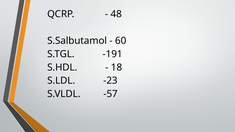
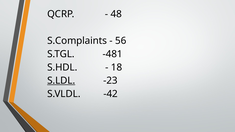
S.Salbutamol: S.Salbutamol -> S.Complaints (77, 41)
60: 60 -> 56 (121, 41)
-191: -191 -> -481 (113, 54)
S.LDL underline: none -> present (61, 81)
-57: -57 -> -42 (111, 94)
